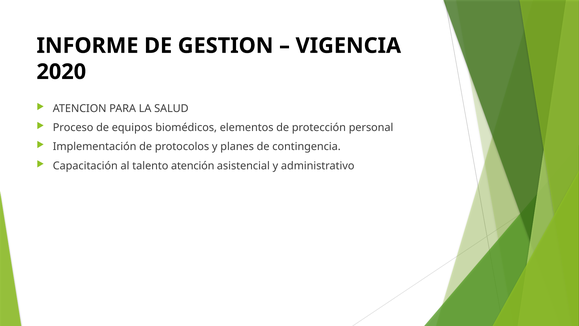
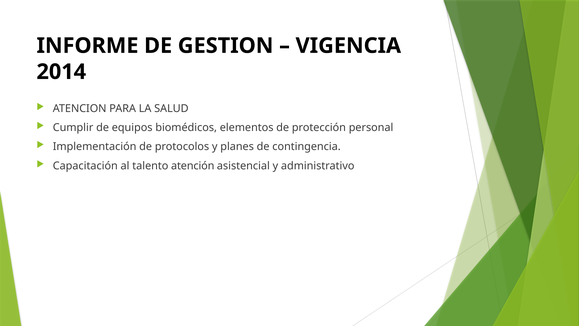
2020: 2020 -> 2014 (61, 72)
Proceso: Proceso -> Cumplir (73, 127)
